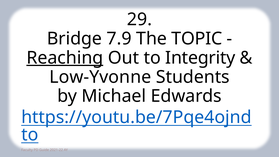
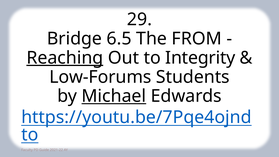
7.9: 7.9 -> 6.5 (119, 39)
TOPIC: TOPIC -> FROM (197, 39)
Low-Yvonne: Low-Yvonne -> Low-Forums (100, 77)
Michael underline: none -> present (114, 96)
